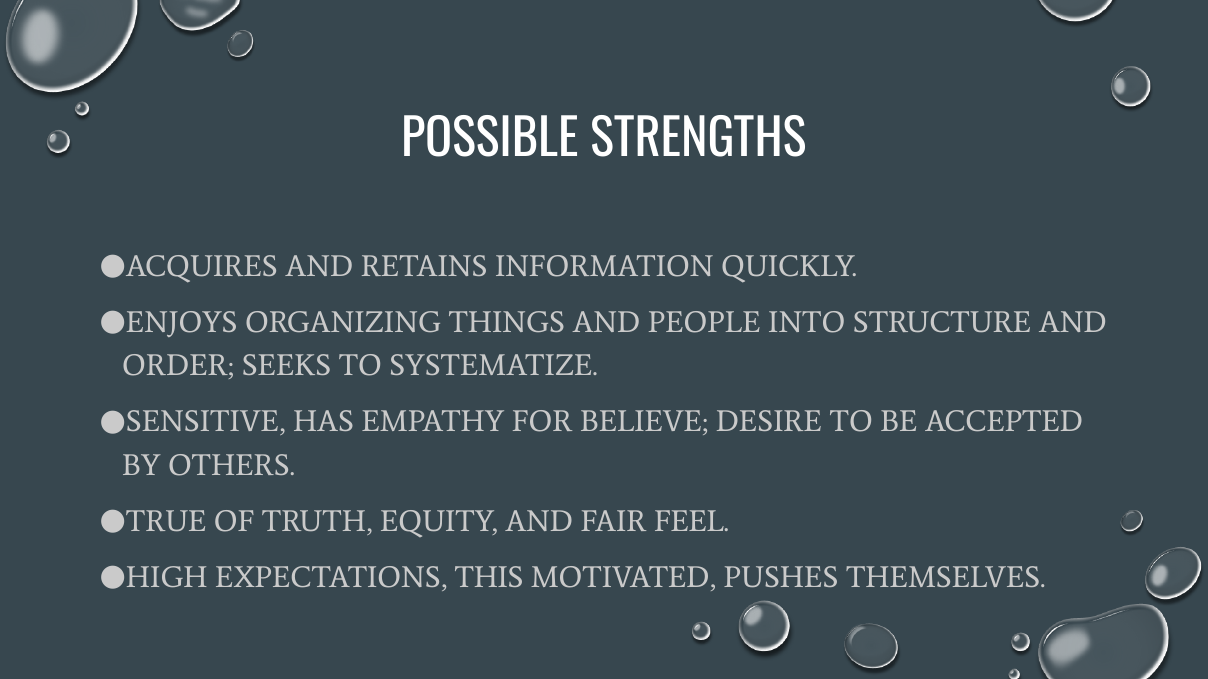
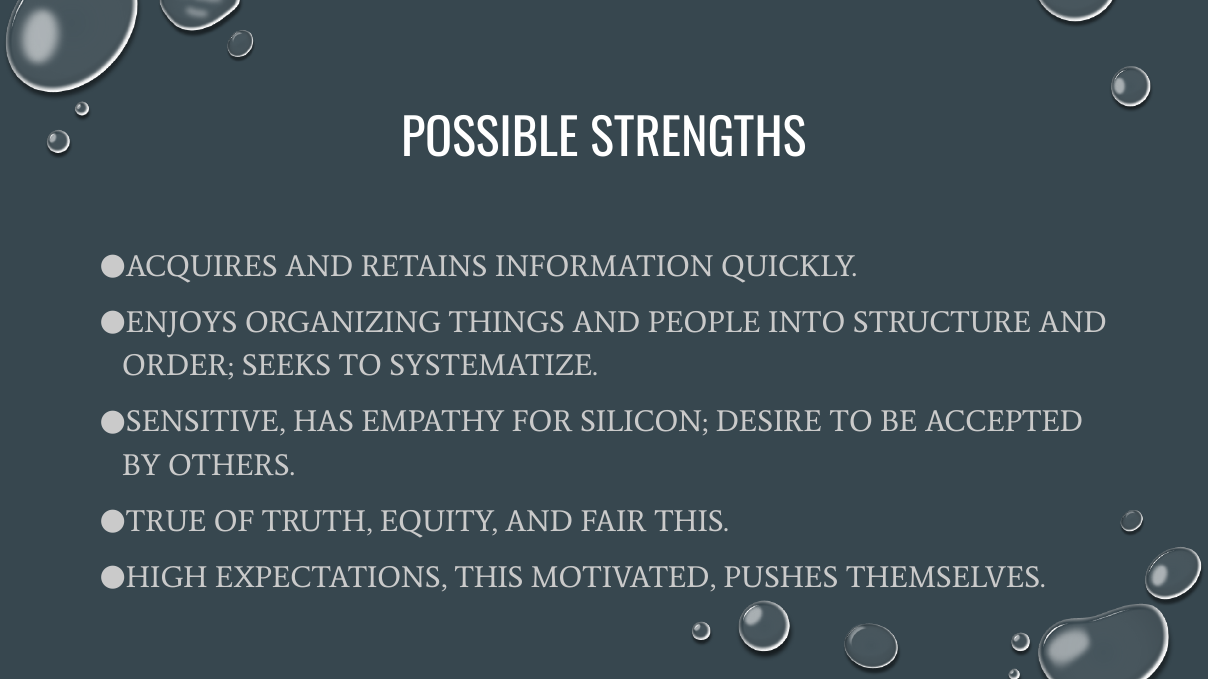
BELIEVE: BELIEVE -> SILICON (644, 422)
FAIR FEEL: FEEL -> THIS (691, 522)
